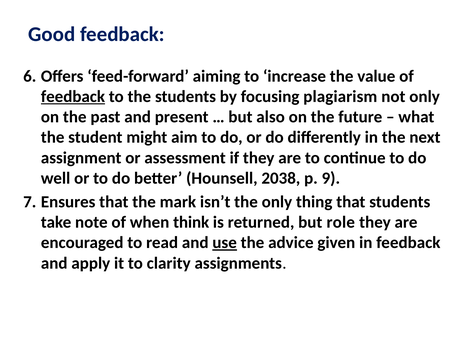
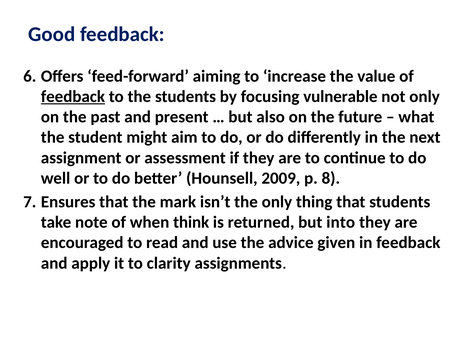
plagiarism: plagiarism -> vulnerable (340, 97)
2038: 2038 -> 2009 (281, 178)
9: 9 -> 8 (331, 178)
role: role -> into (341, 222)
use underline: present -> none (225, 243)
